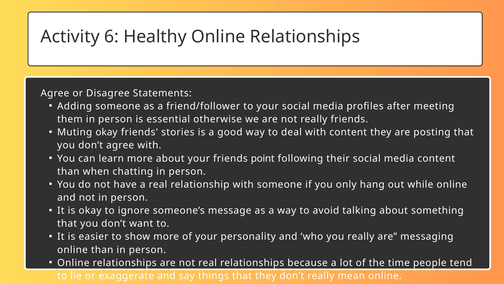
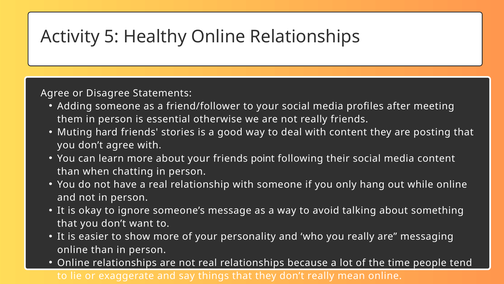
6: 6 -> 5 (112, 37)
Muting okay: okay -> hard (107, 132)
